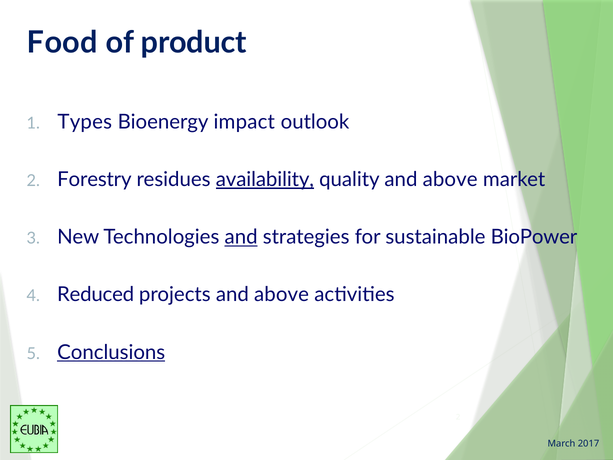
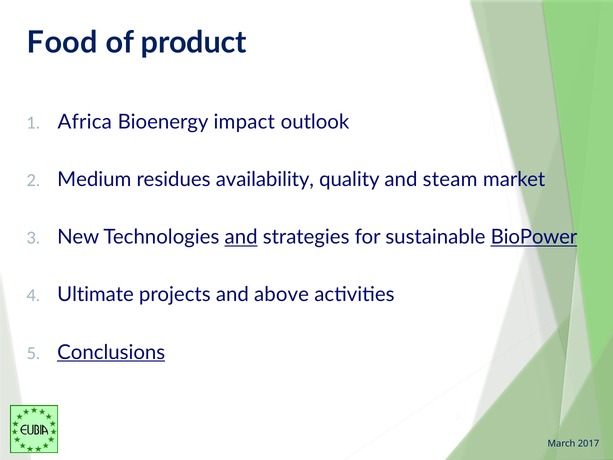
Types: Types -> Africa (85, 122)
Forestry: Forestry -> Medium (94, 179)
availability underline: present -> none (265, 179)
quality and above: above -> steam (450, 179)
BioPower underline: none -> present (534, 237)
Reduced: Reduced -> Ultimate (96, 295)
